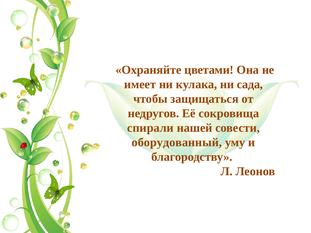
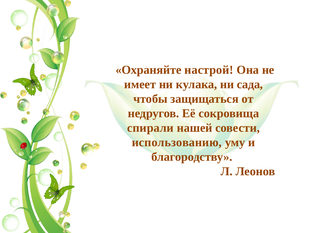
цветами: цветами -> настрой (209, 70)
оборудованный: оборудованный -> использованию (177, 143)
